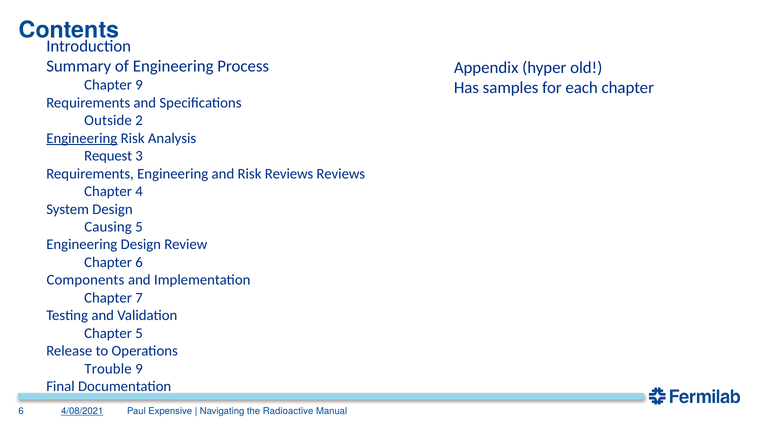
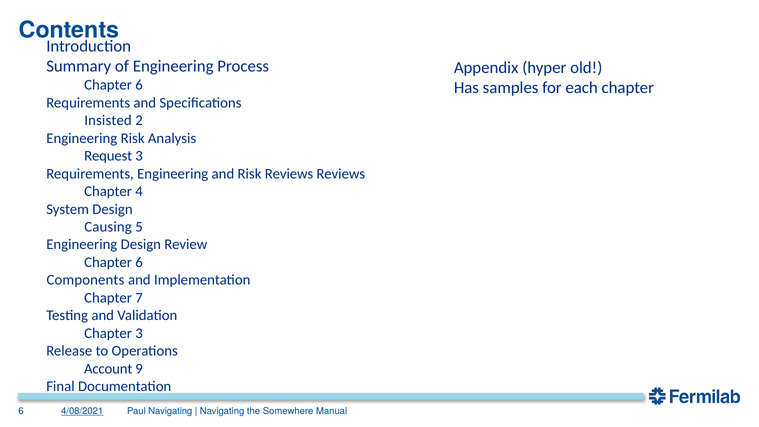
9: 9 -> 6 (139, 85)
Outside: Outside -> Insisted (108, 121)
Engineering underline: present -> none (82, 138)
Chapter 5: 5 -> 3 (139, 333)
Trouble: Trouble -> Account (108, 369)
Paul Expensive: Expensive -> Navigating (170, 411)
Radioactive: Radioactive -> Somewhere (288, 411)
